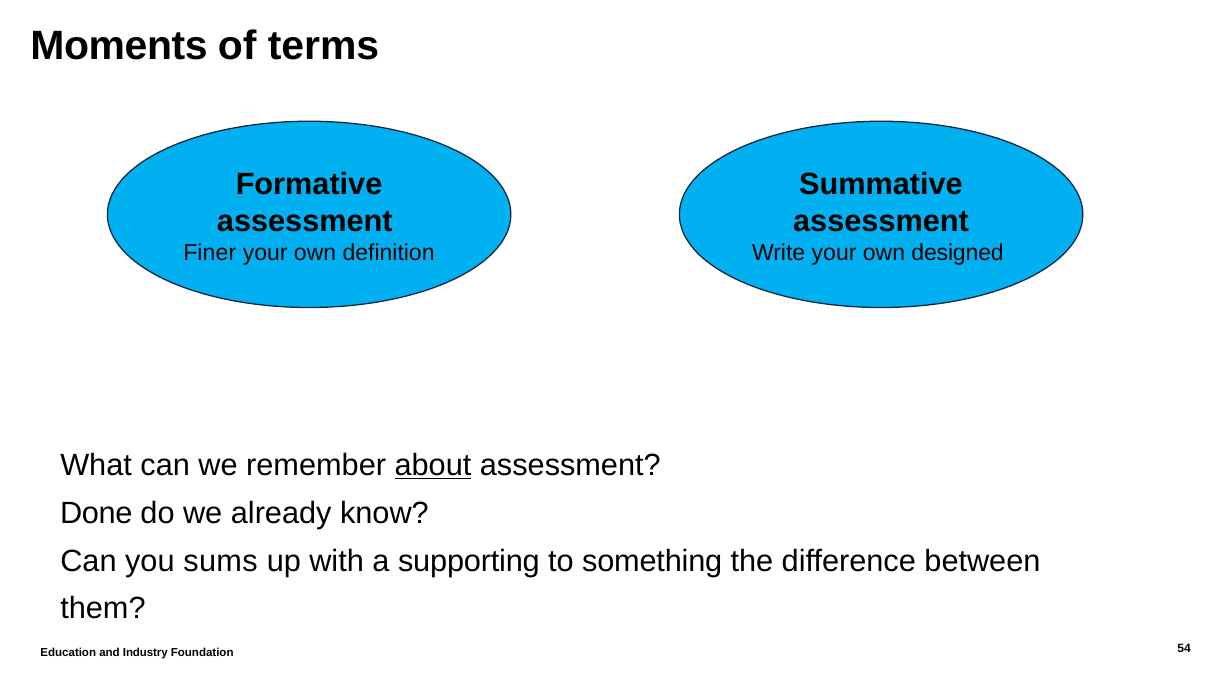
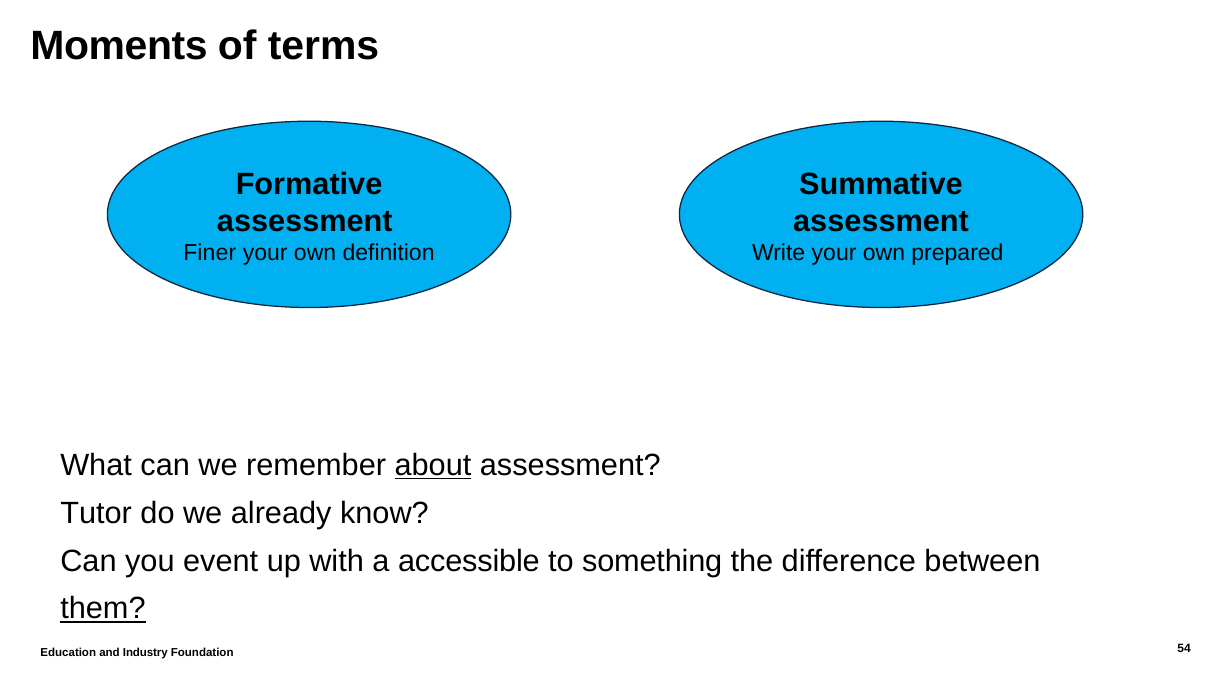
designed: designed -> prepared (957, 253)
Done: Done -> Tutor (96, 513)
sums: sums -> event (221, 561)
supporting: supporting -> accessible (469, 561)
them underline: none -> present (103, 608)
